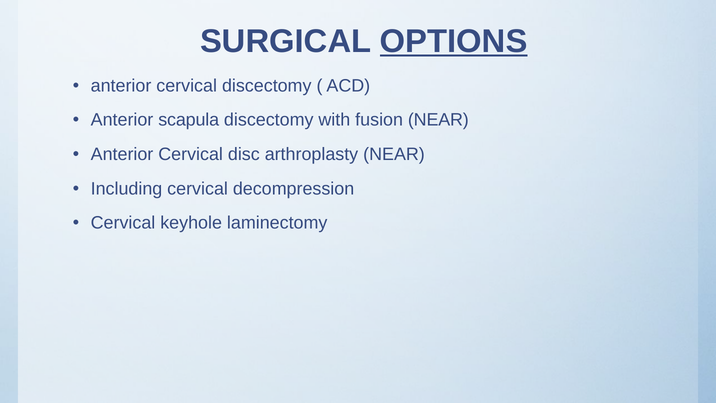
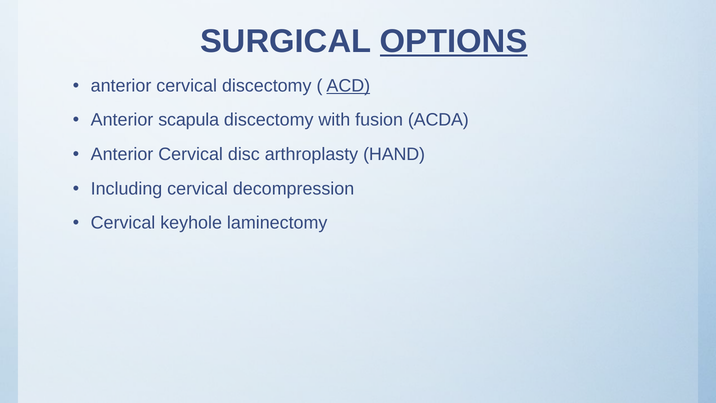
ACD underline: none -> present (348, 86)
fusion NEAR: NEAR -> ACDA (438, 120)
arthroplasty NEAR: NEAR -> HAND (394, 154)
